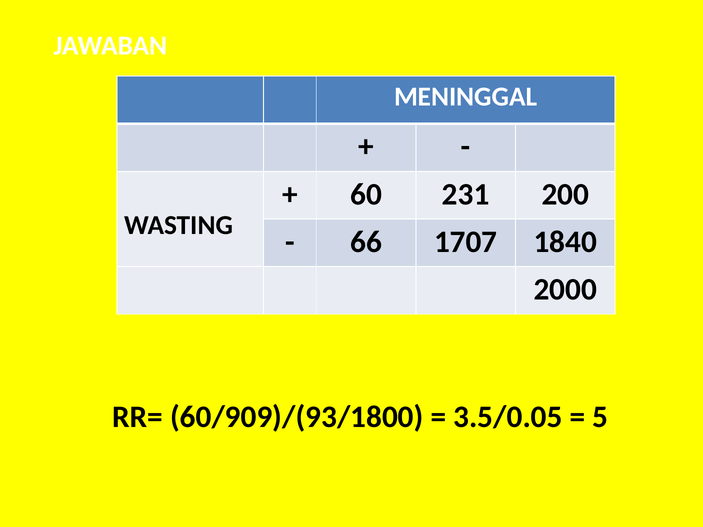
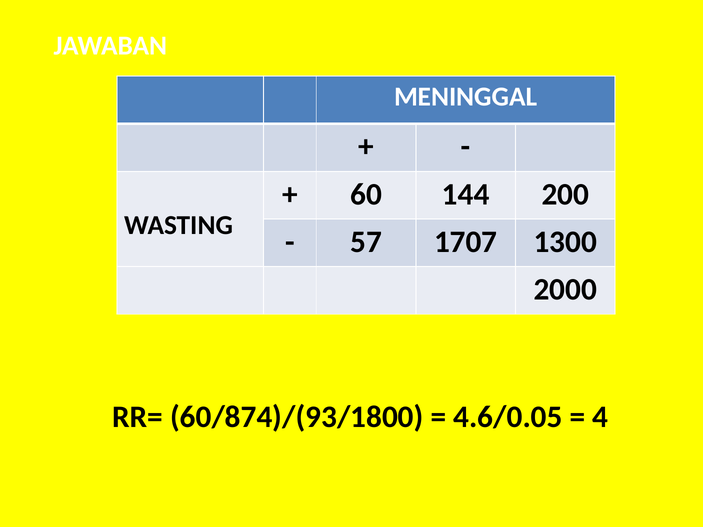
231: 231 -> 144 (466, 194)
66: 66 -> 57 (366, 242)
1840: 1840 -> 1300 (565, 242)
60/909)/(93/1800: 60/909)/(93/1800 -> 60/874)/(93/1800 (297, 417)
3.5/0.05: 3.5/0.05 -> 4.6/0.05 (508, 417)
5: 5 -> 4 (600, 417)
